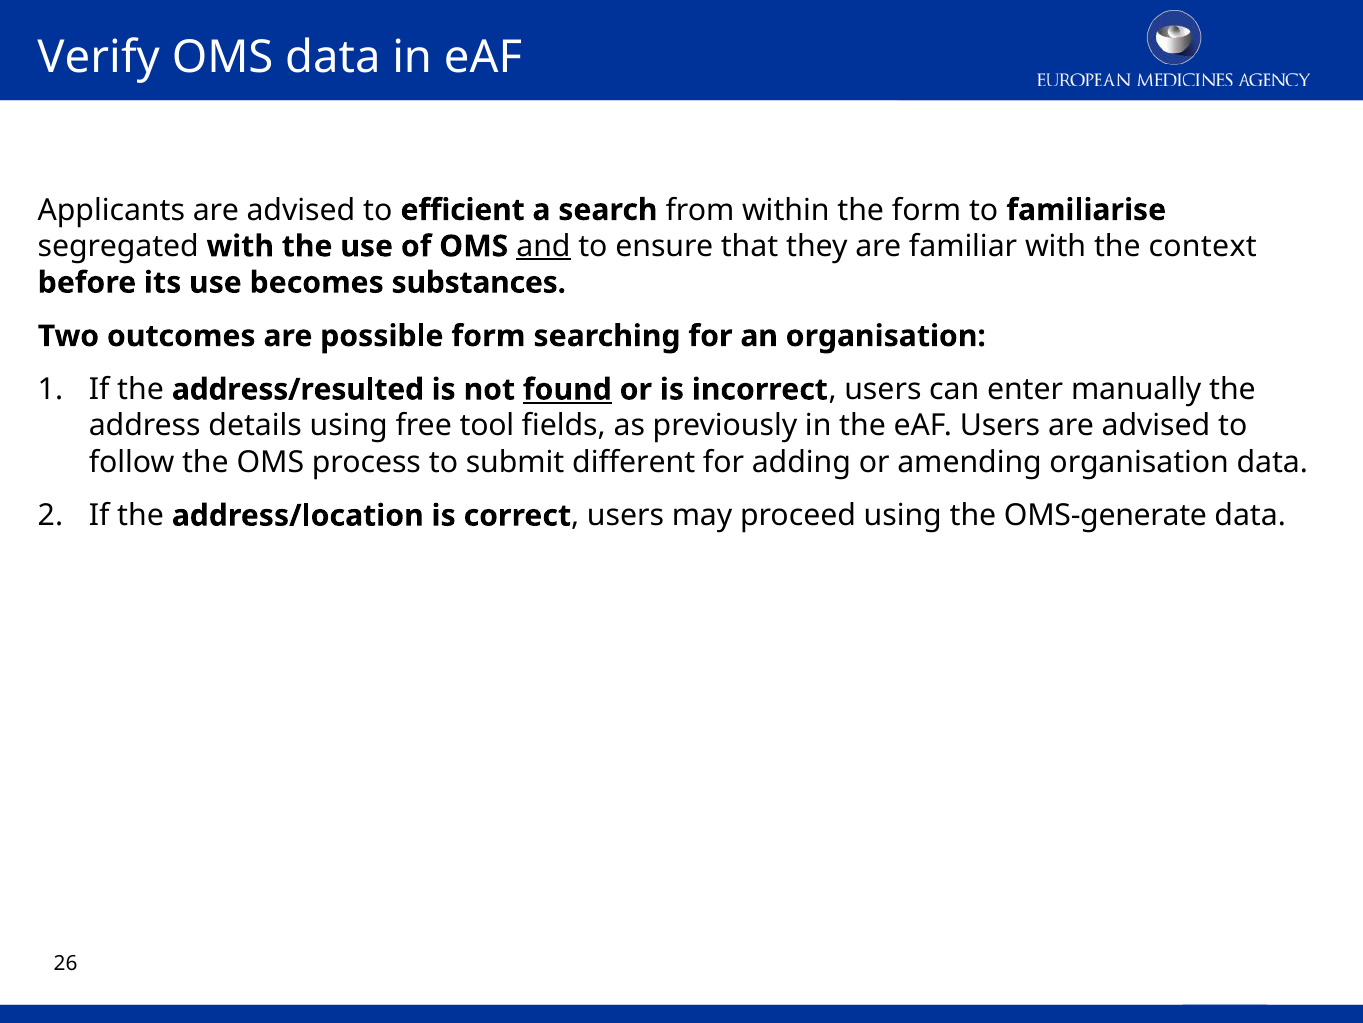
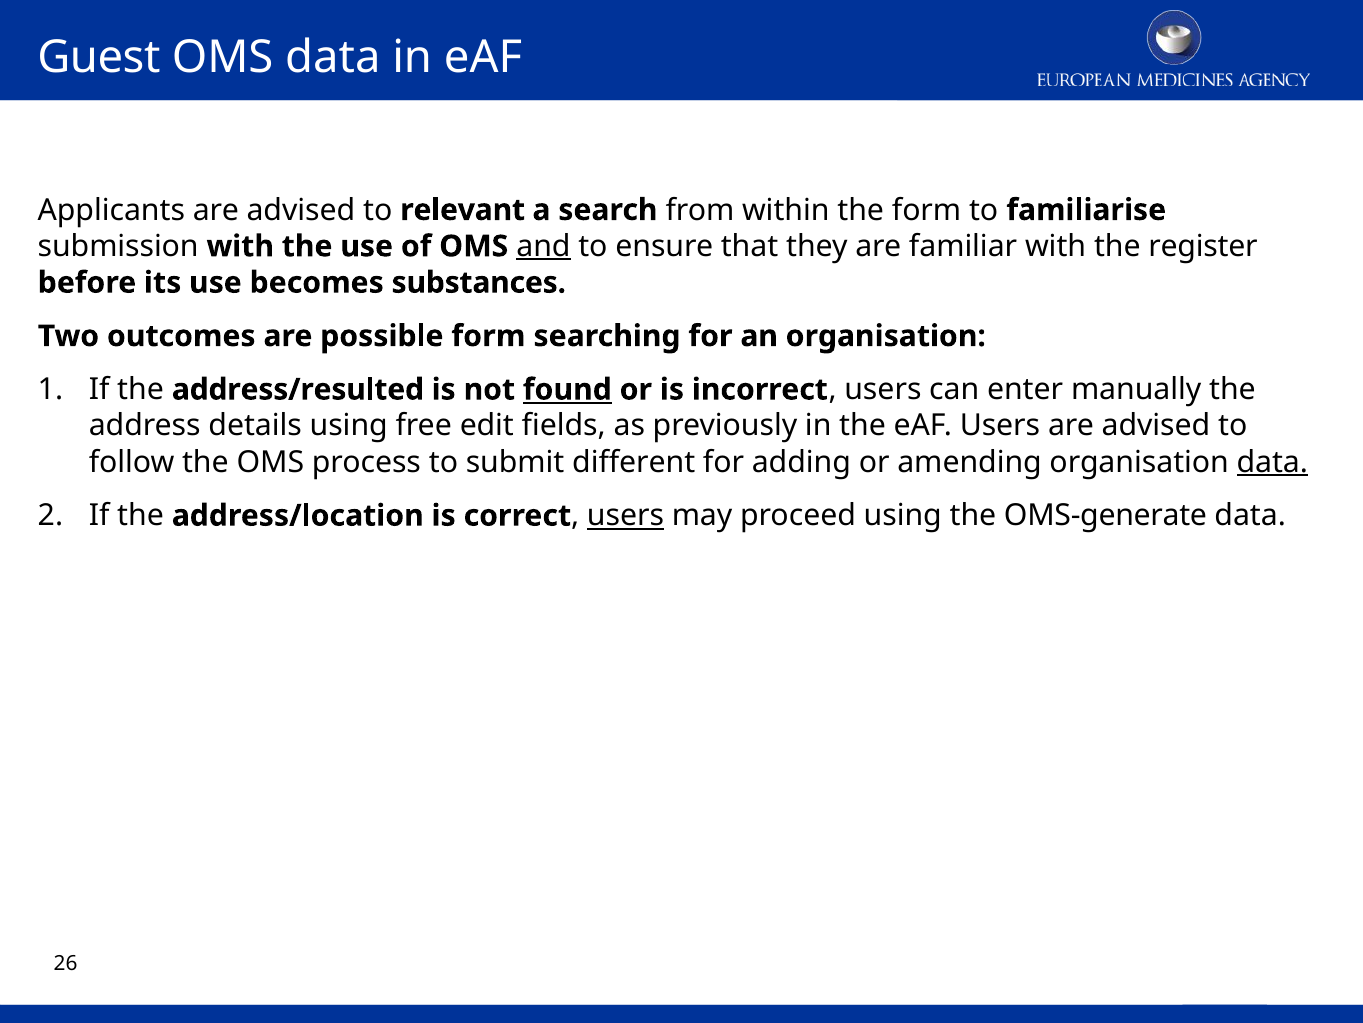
Verify: Verify -> Guest (99, 57)
efficient: efficient -> relevant (463, 210)
segregated: segregated -> submission (118, 246)
context: context -> register (1203, 246)
tool: tool -> edit (487, 426)
data underline: none -> present (1272, 462)
users underline: none -> present (626, 515)
